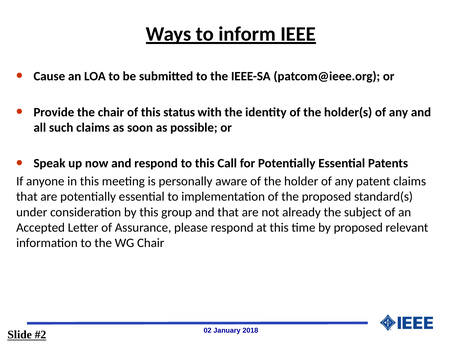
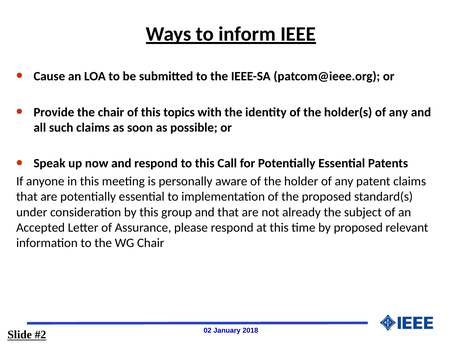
status: status -> topics (179, 112)
